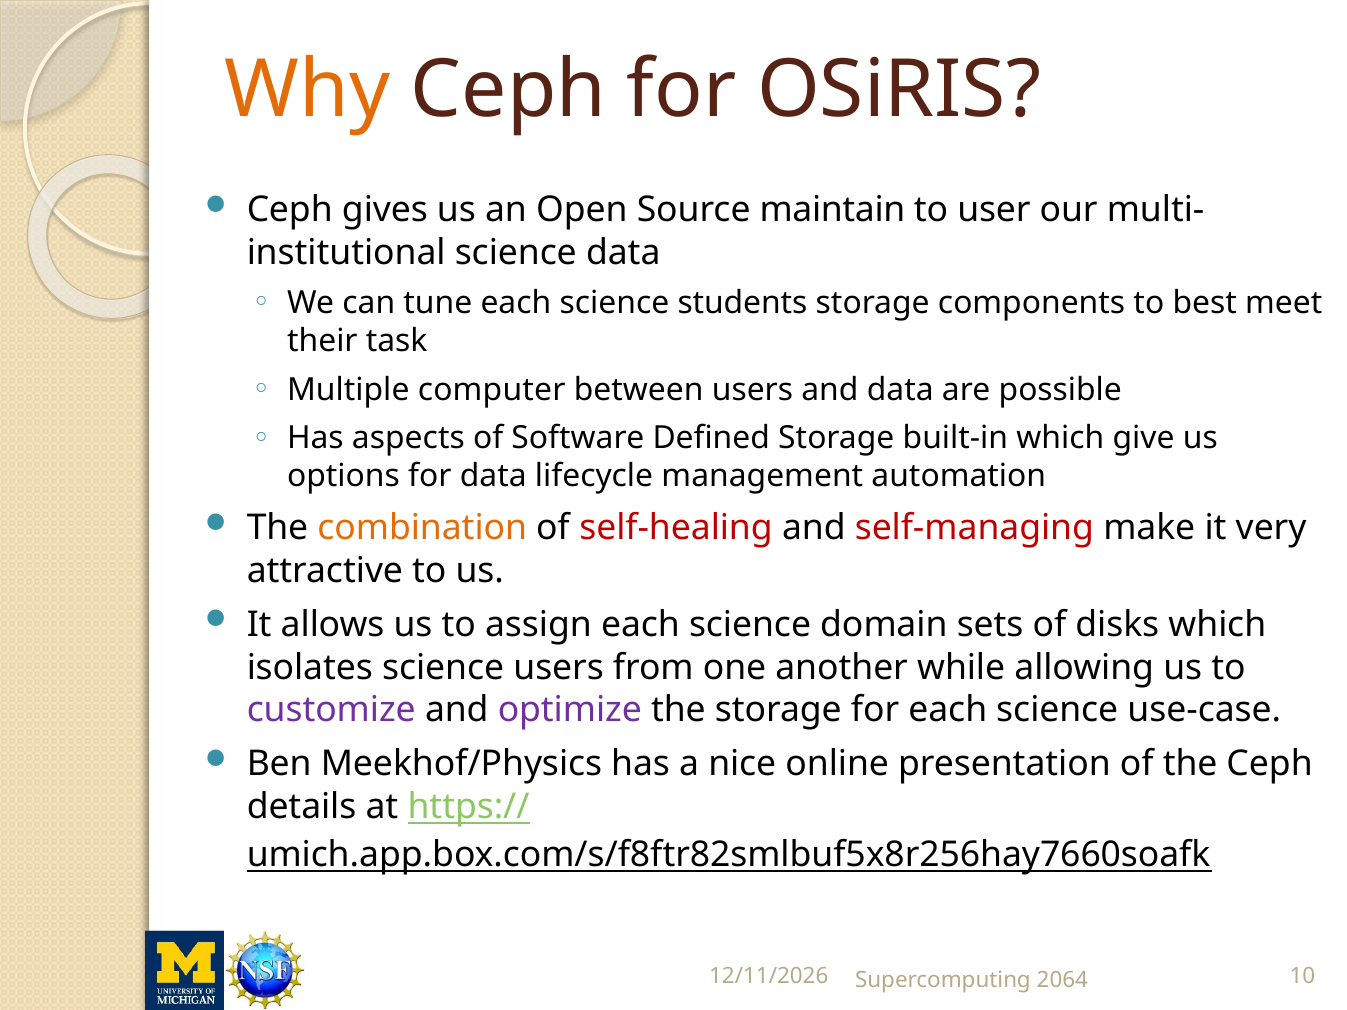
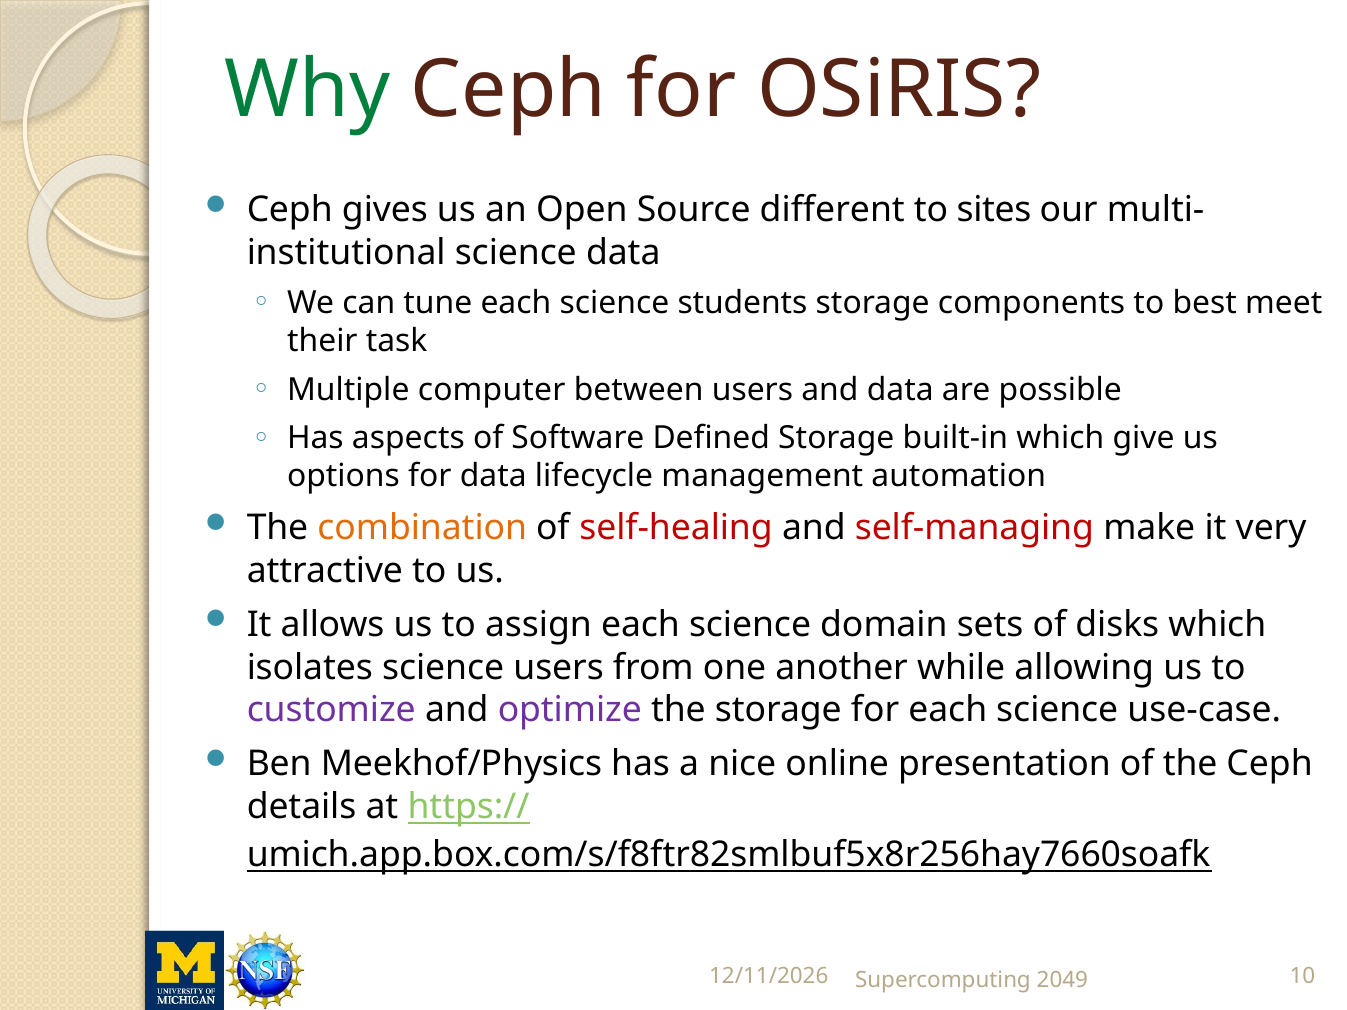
Why colour: orange -> green (307, 90)
maintain: maintain -> different (832, 210)
user: user -> sites (994, 210)
2064: 2064 -> 2049 (1062, 980)
